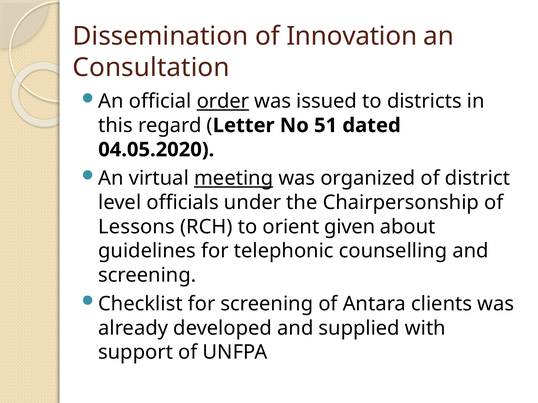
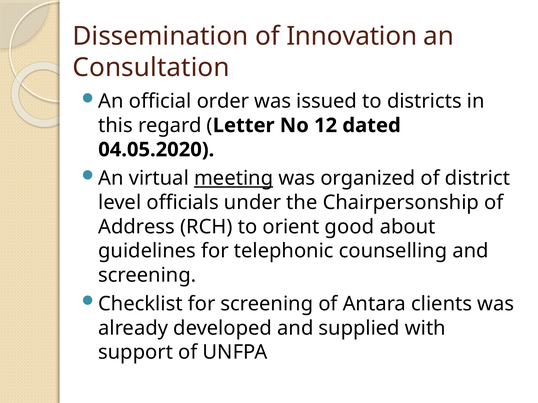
order underline: present -> none (223, 101)
51: 51 -> 12 (326, 126)
Lessons: Lessons -> Address (137, 227)
given: given -> good (349, 227)
